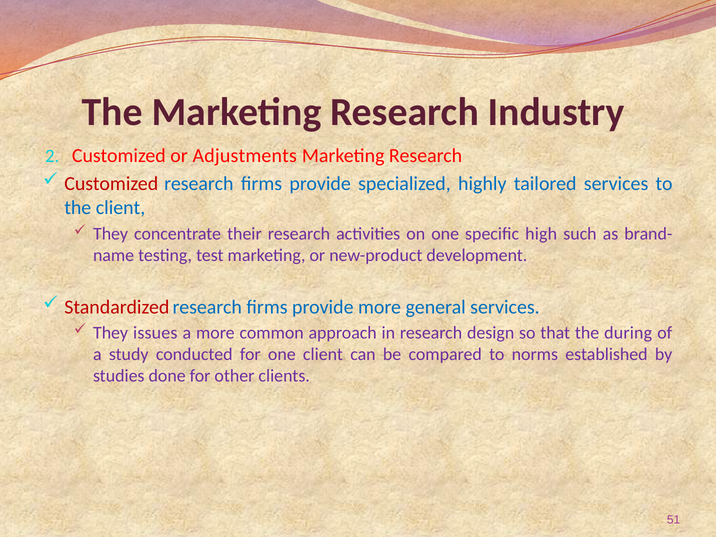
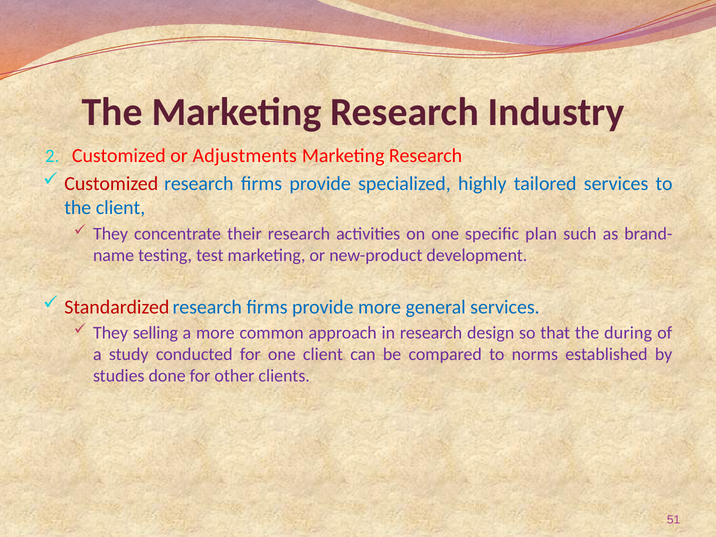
high: high -> plan (541, 234)
issues: issues -> selling (155, 333)
